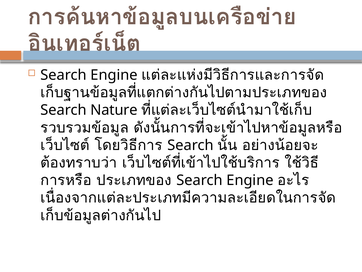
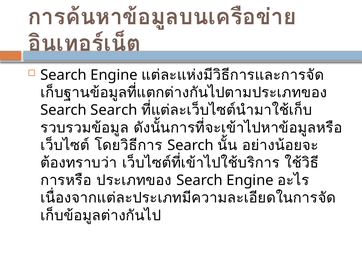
Search Nature: Nature -> Search (114, 110)
